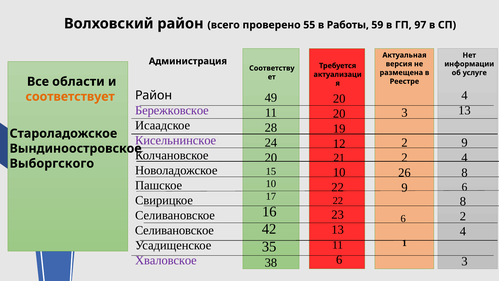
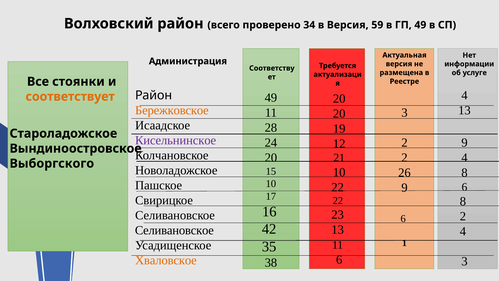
55: 55 -> 34 (309, 25)
в Работы: Работы -> Версия (348, 25)
ГП 97: 97 -> 49 (420, 25)
области: области -> стоянки (78, 82)
Бережковское colour: purple -> orange (172, 110)
Хваловское colour: purple -> orange (166, 260)
